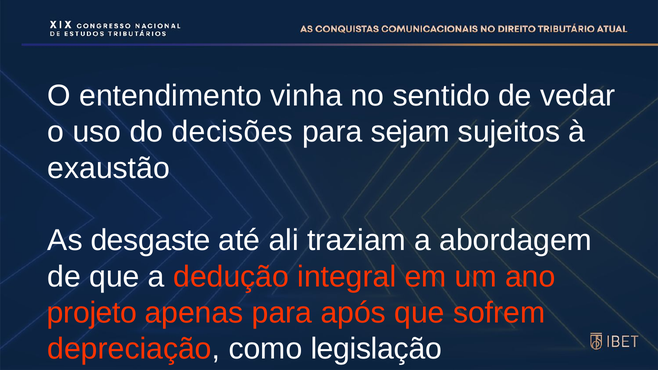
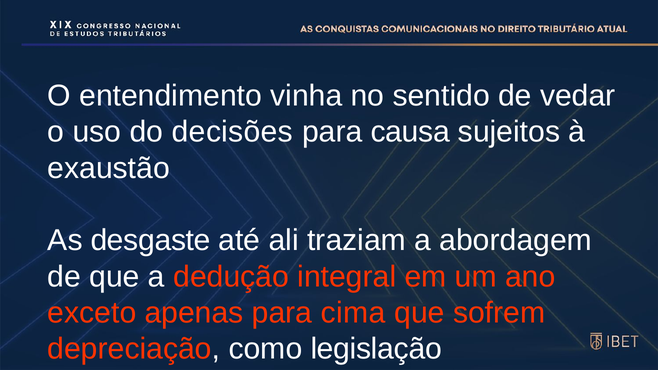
sejam: sejam -> causa (410, 132)
projeto: projeto -> exceto (92, 313)
após: após -> cima (353, 313)
